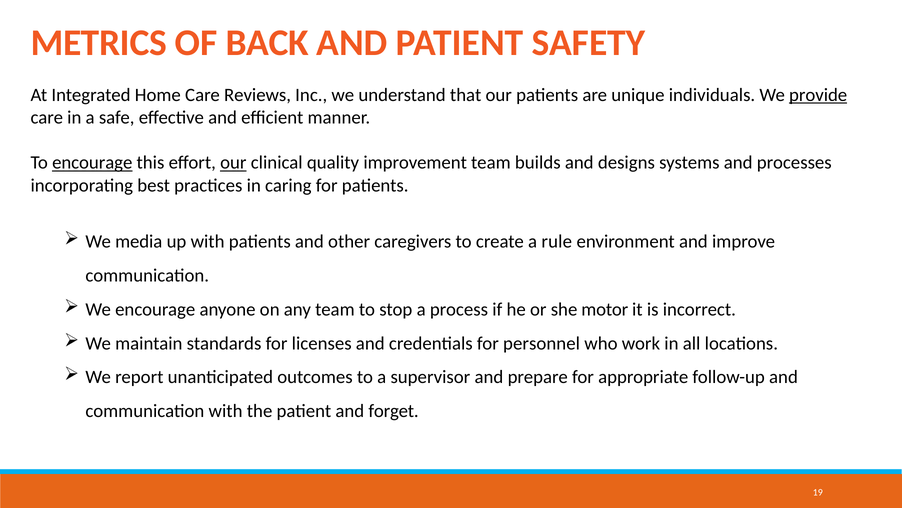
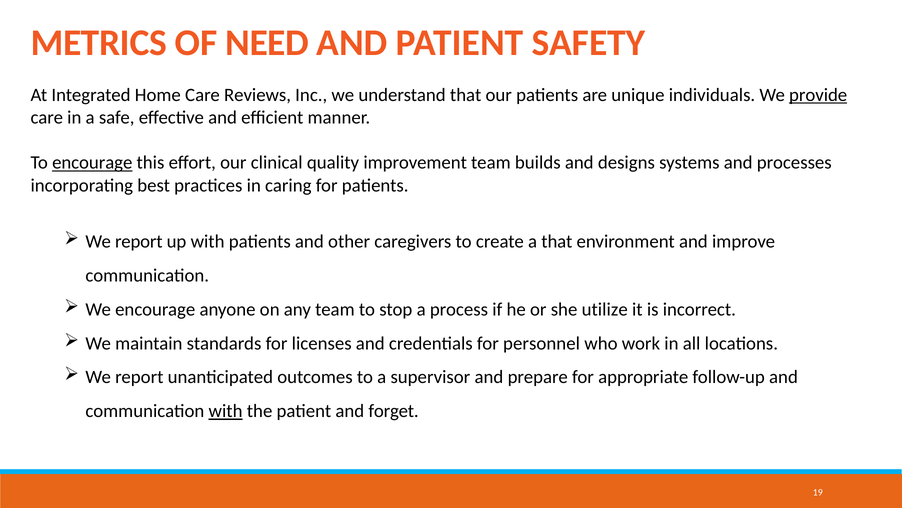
BACK: BACK -> NEED (267, 43)
our underline: present -> none (233, 163)
media: media -> report (139, 241)
a rule: rule -> that (557, 241)
motor: motor -> utilize (605, 309)
with underline: none -> present (226, 411)
